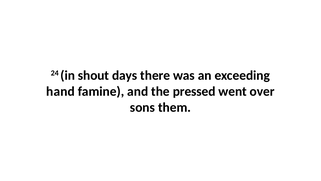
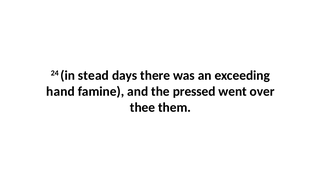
shout: shout -> stead (93, 75)
sons: sons -> thee (143, 107)
